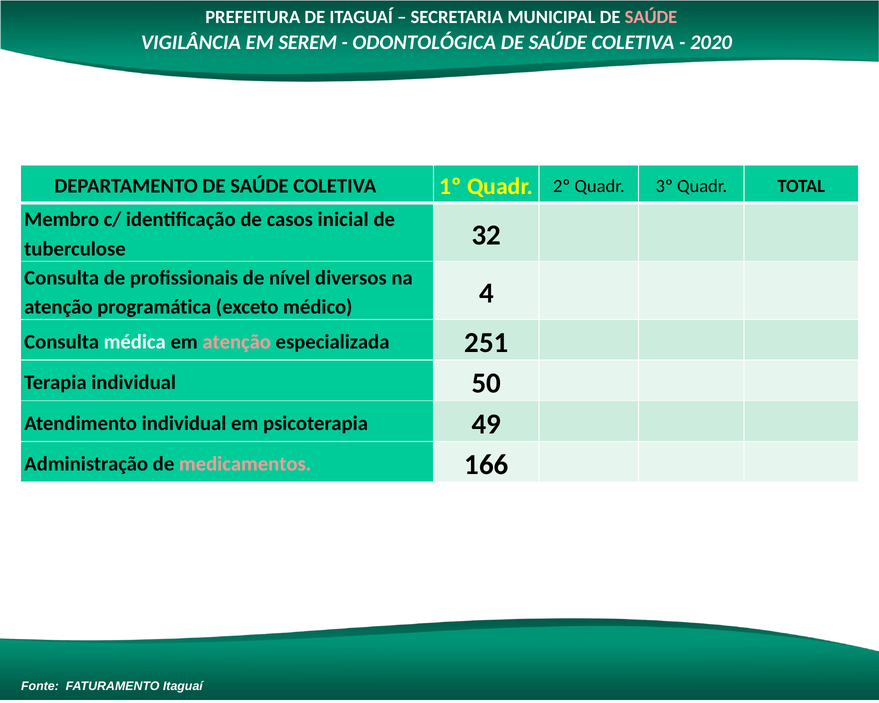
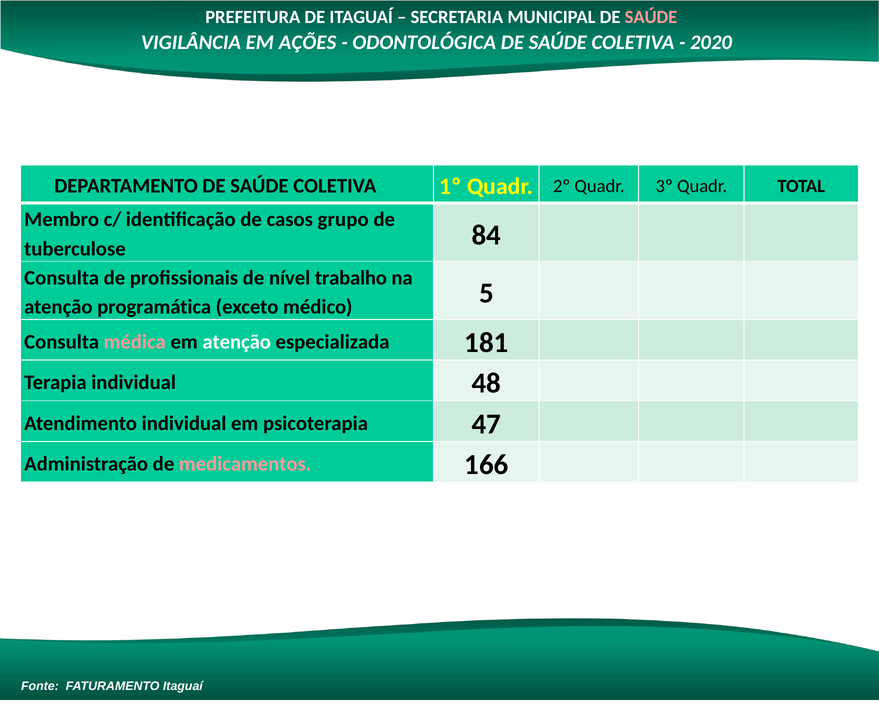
SEREM: SEREM -> AÇÕES (308, 42)
inicial: inicial -> grupo (343, 220)
32: 32 -> 84 (486, 235)
diversos: diversos -> trabalho (351, 278)
4: 4 -> 5 (486, 293)
médica colour: white -> pink (135, 342)
atenção colour: pink -> white (237, 342)
251: 251 -> 181 (486, 343)
50: 50 -> 48 (486, 383)
49: 49 -> 47 (486, 424)
